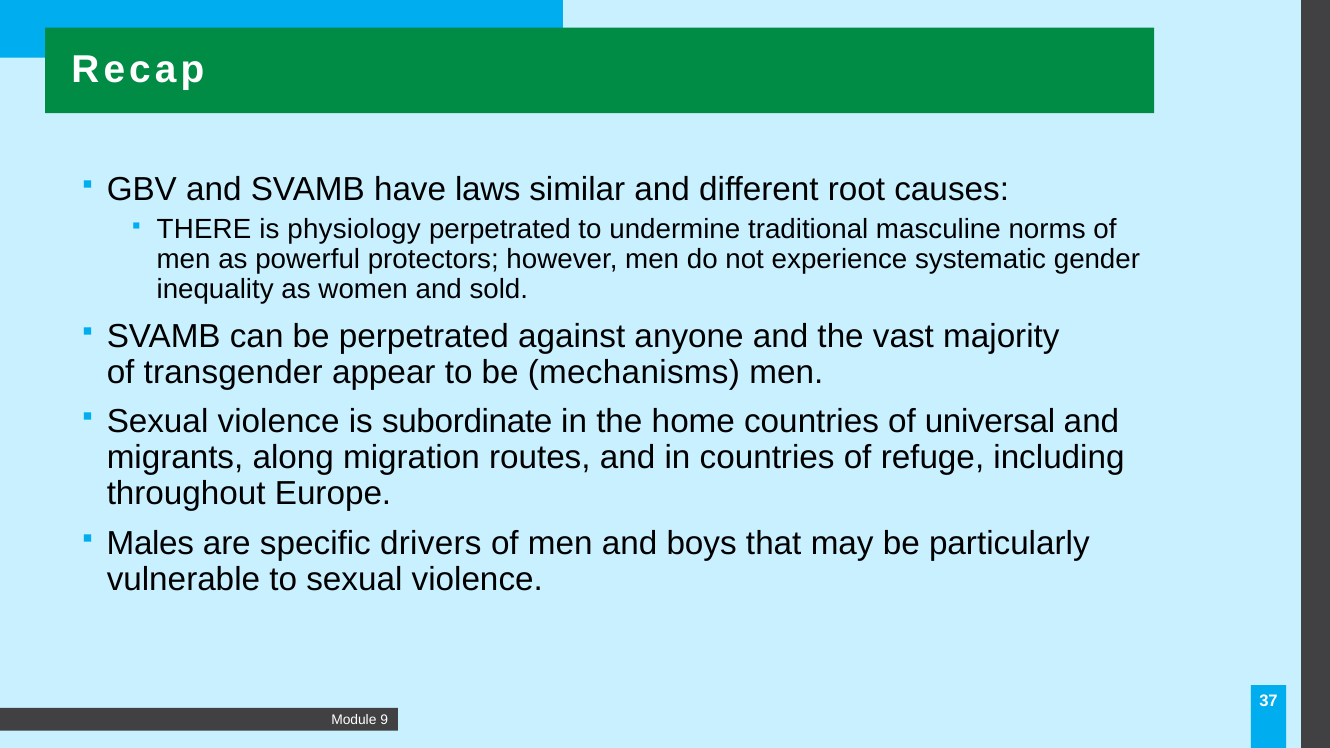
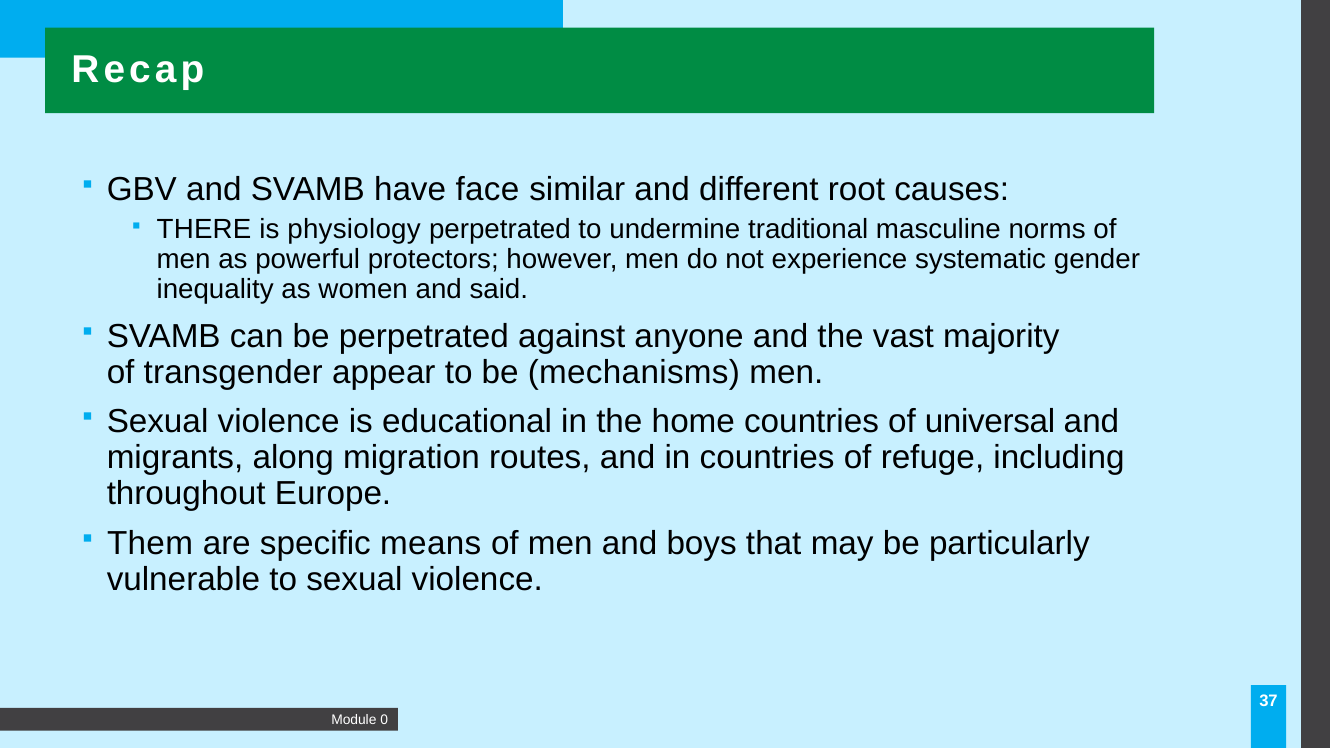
laws: laws -> face (488, 190)
sold: sold -> said (499, 290)
subordinate: subordinate -> educational (467, 422)
Males: Males -> Them (150, 543)
drivers: drivers -> means (431, 543)
9: 9 -> 0 (384, 720)
